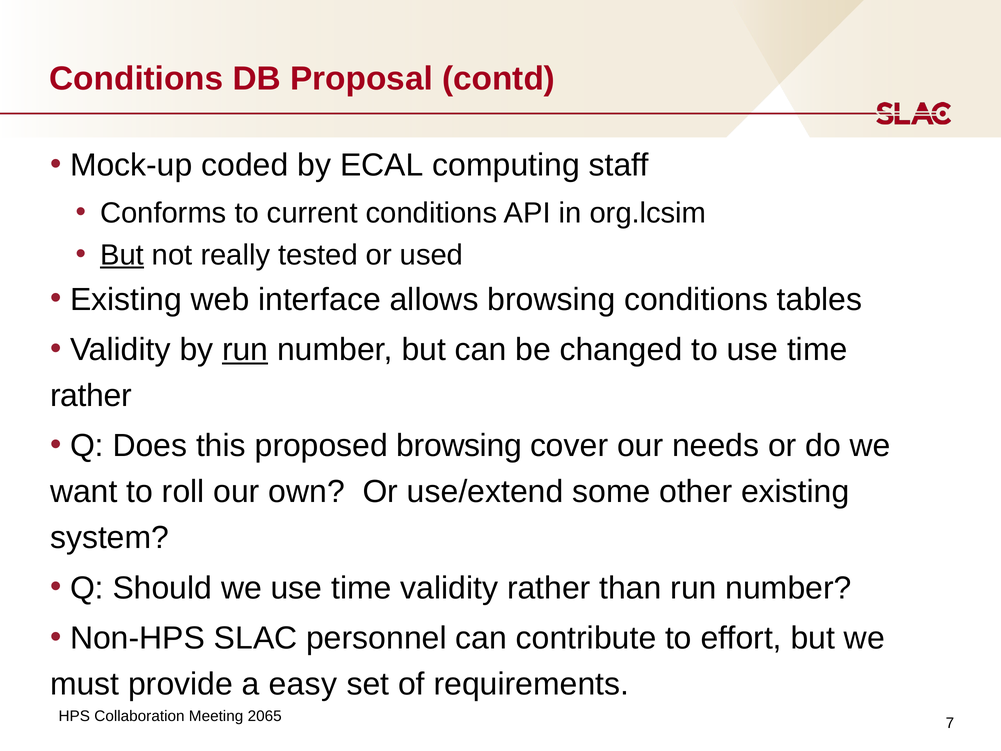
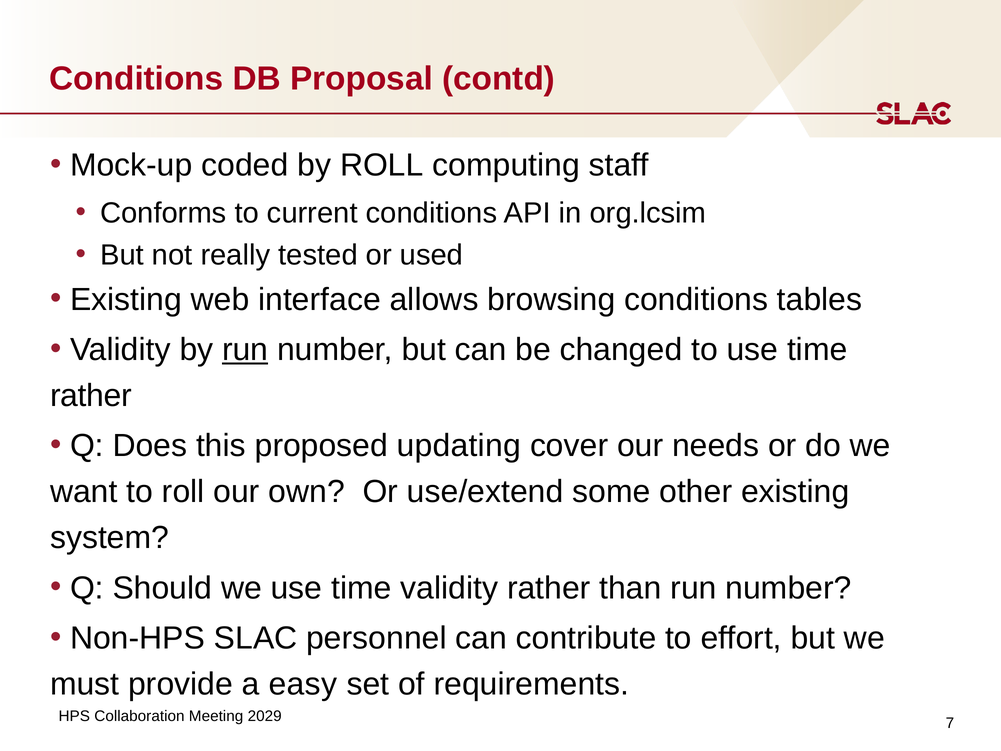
by ECAL: ECAL -> ROLL (382, 165)
But underline: present -> none (122, 255)
proposed browsing: browsing -> updating (459, 446)
2065: 2065 -> 2029 (265, 716)
